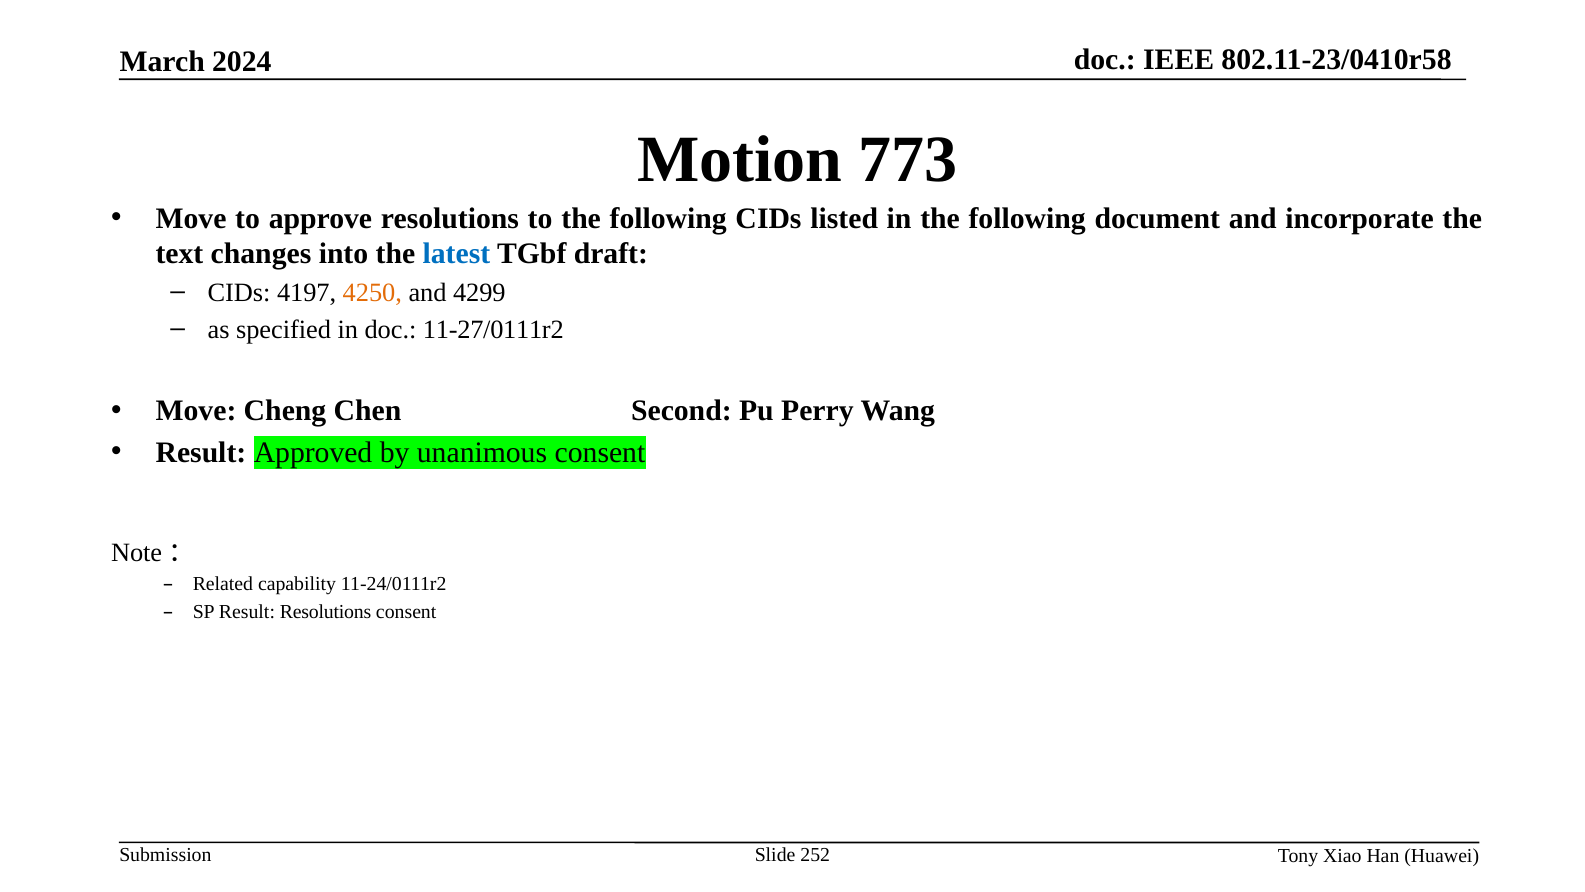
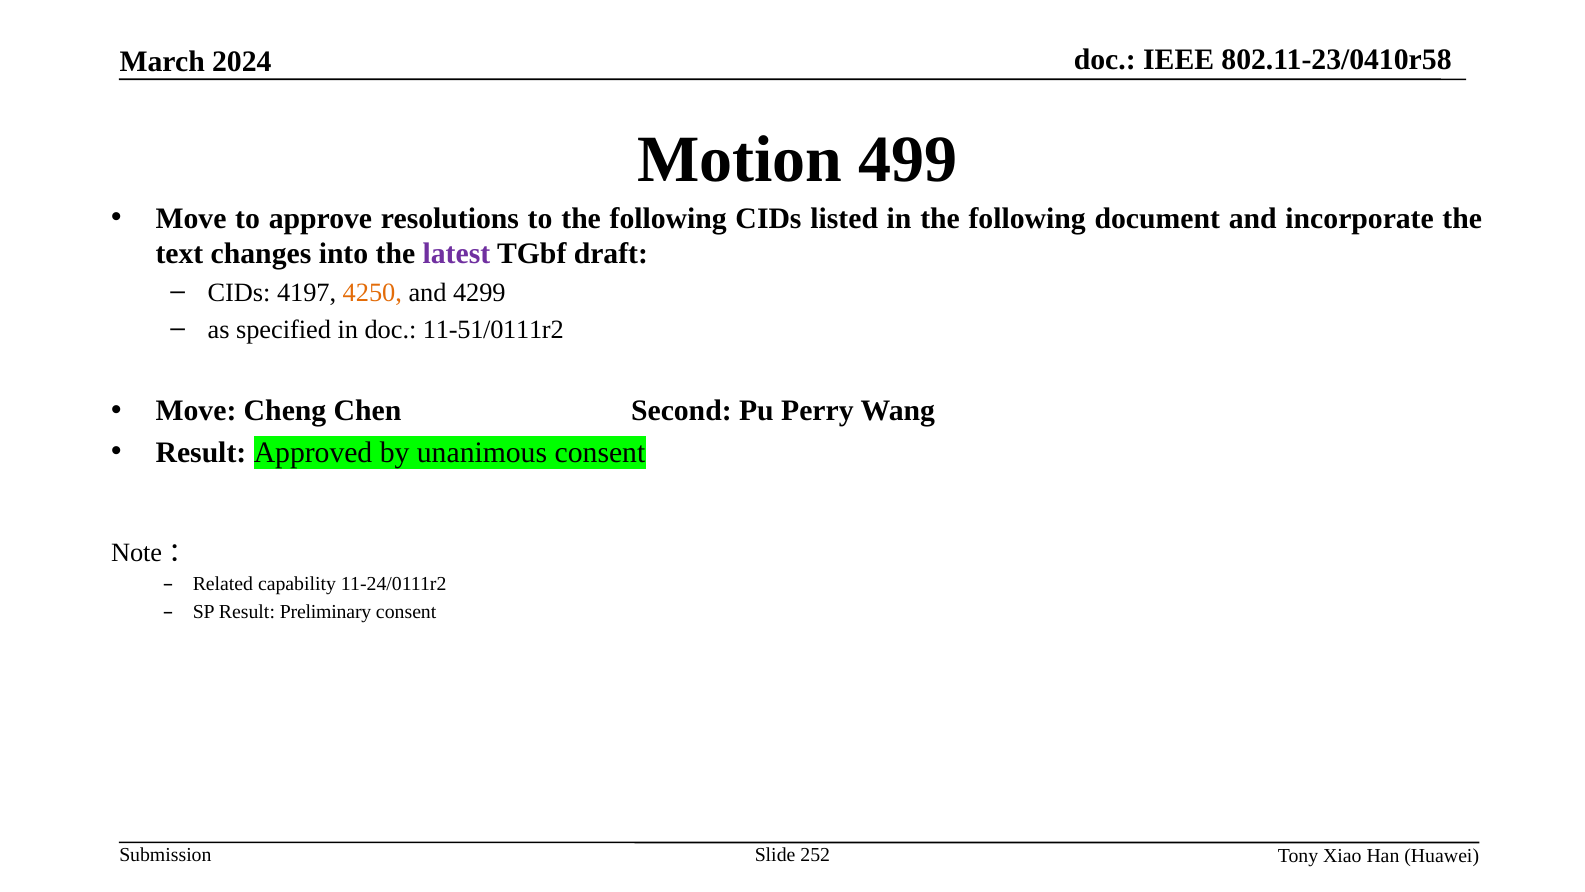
773: 773 -> 499 (908, 159)
latest colour: blue -> purple (456, 254)
11-27/0111r2: 11-27/0111r2 -> 11-51/0111r2 (493, 329)
Result Resolutions: Resolutions -> Preliminary (326, 611)
